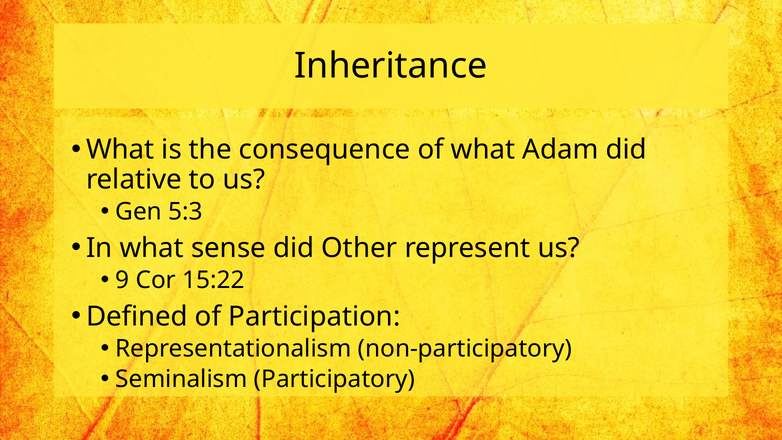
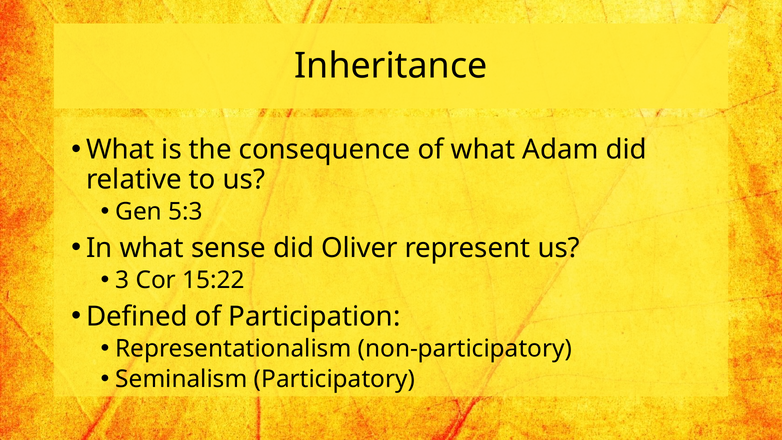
Other: Other -> Oliver (359, 248)
9: 9 -> 3 (122, 280)
